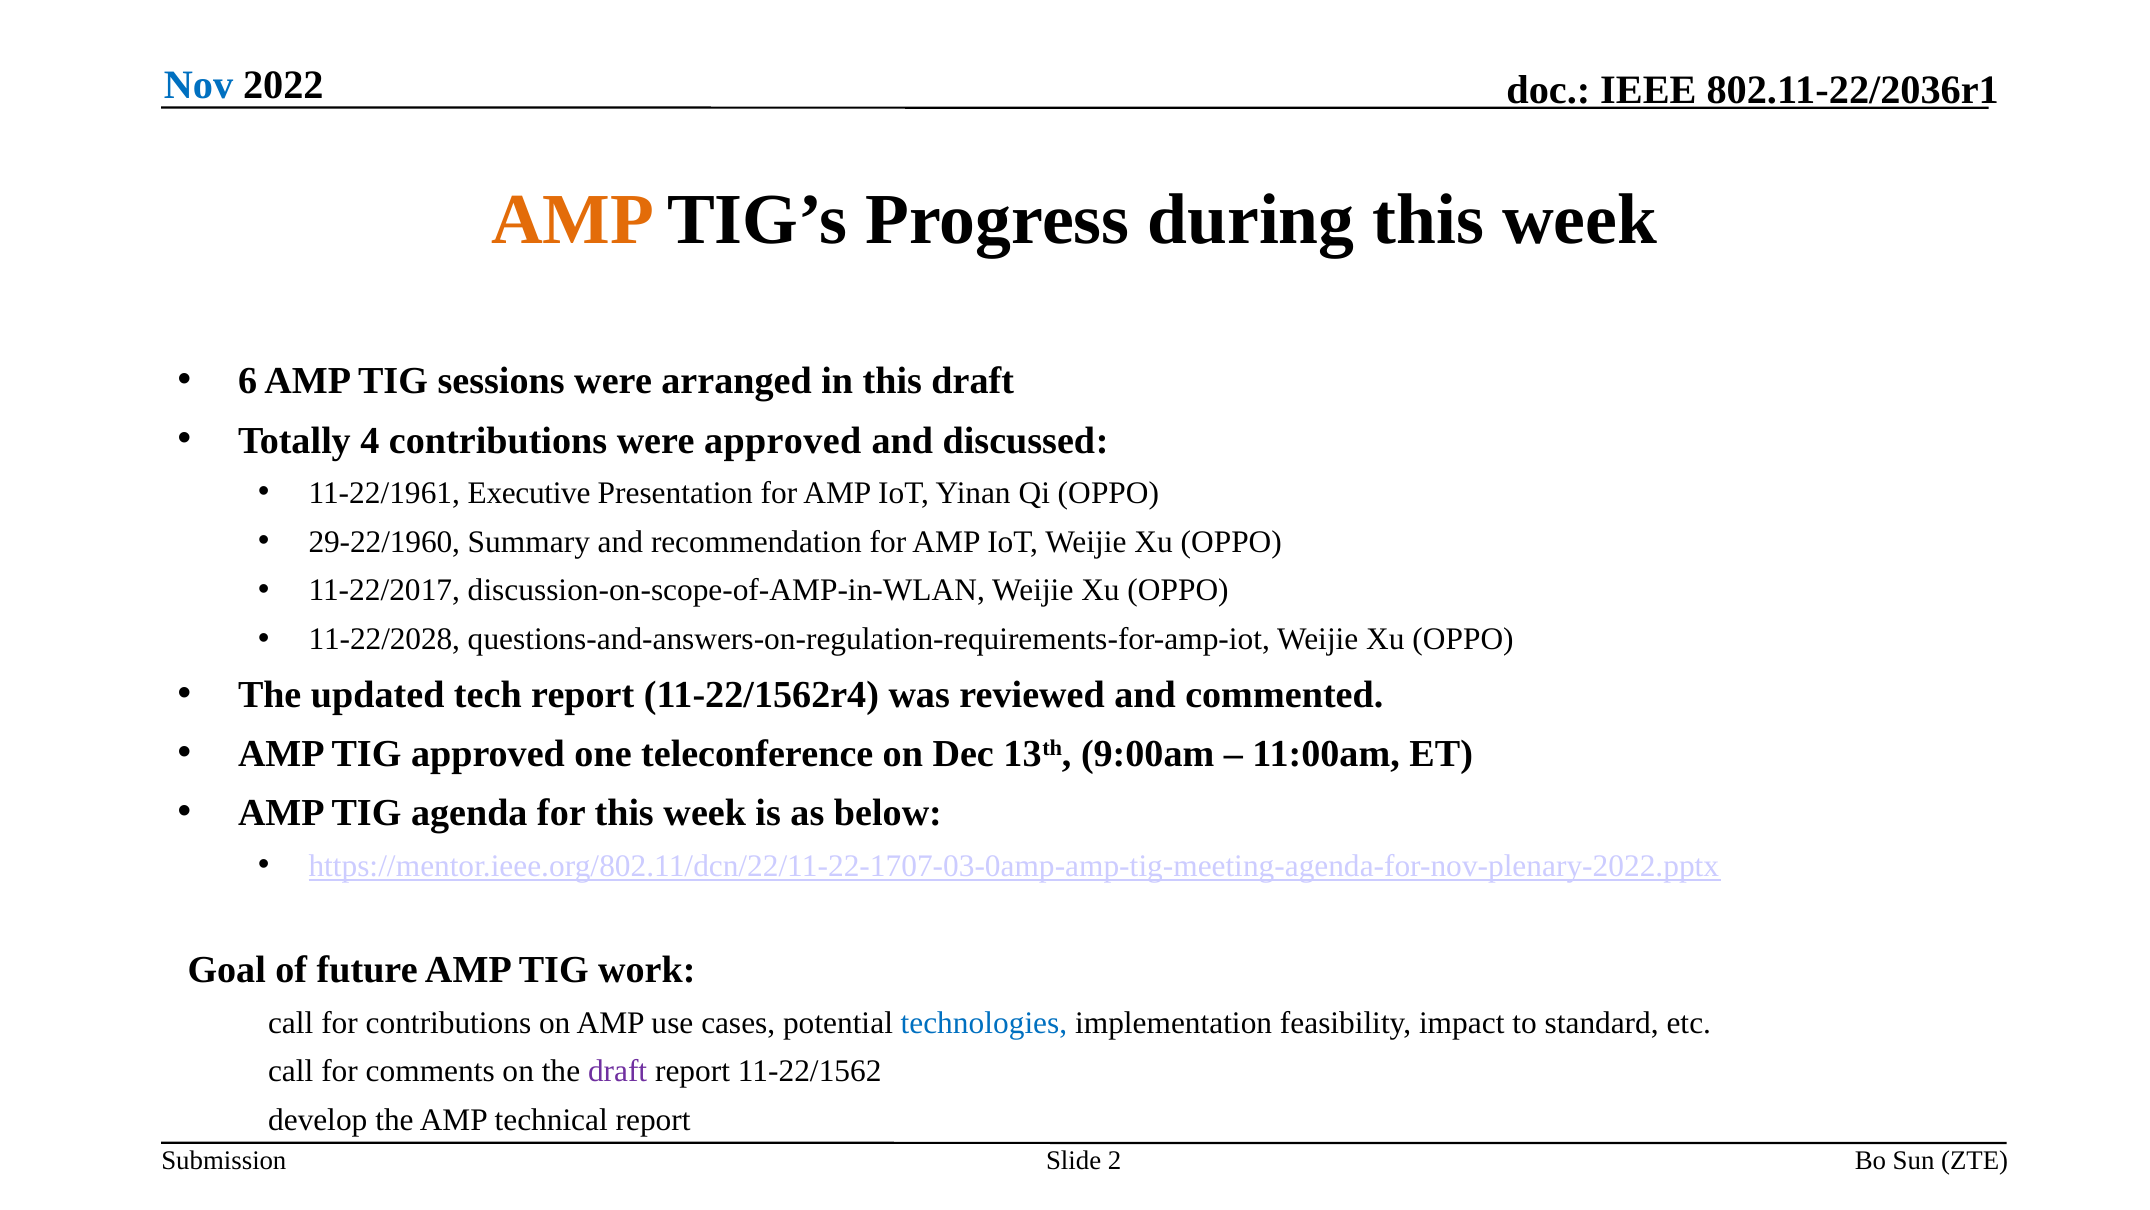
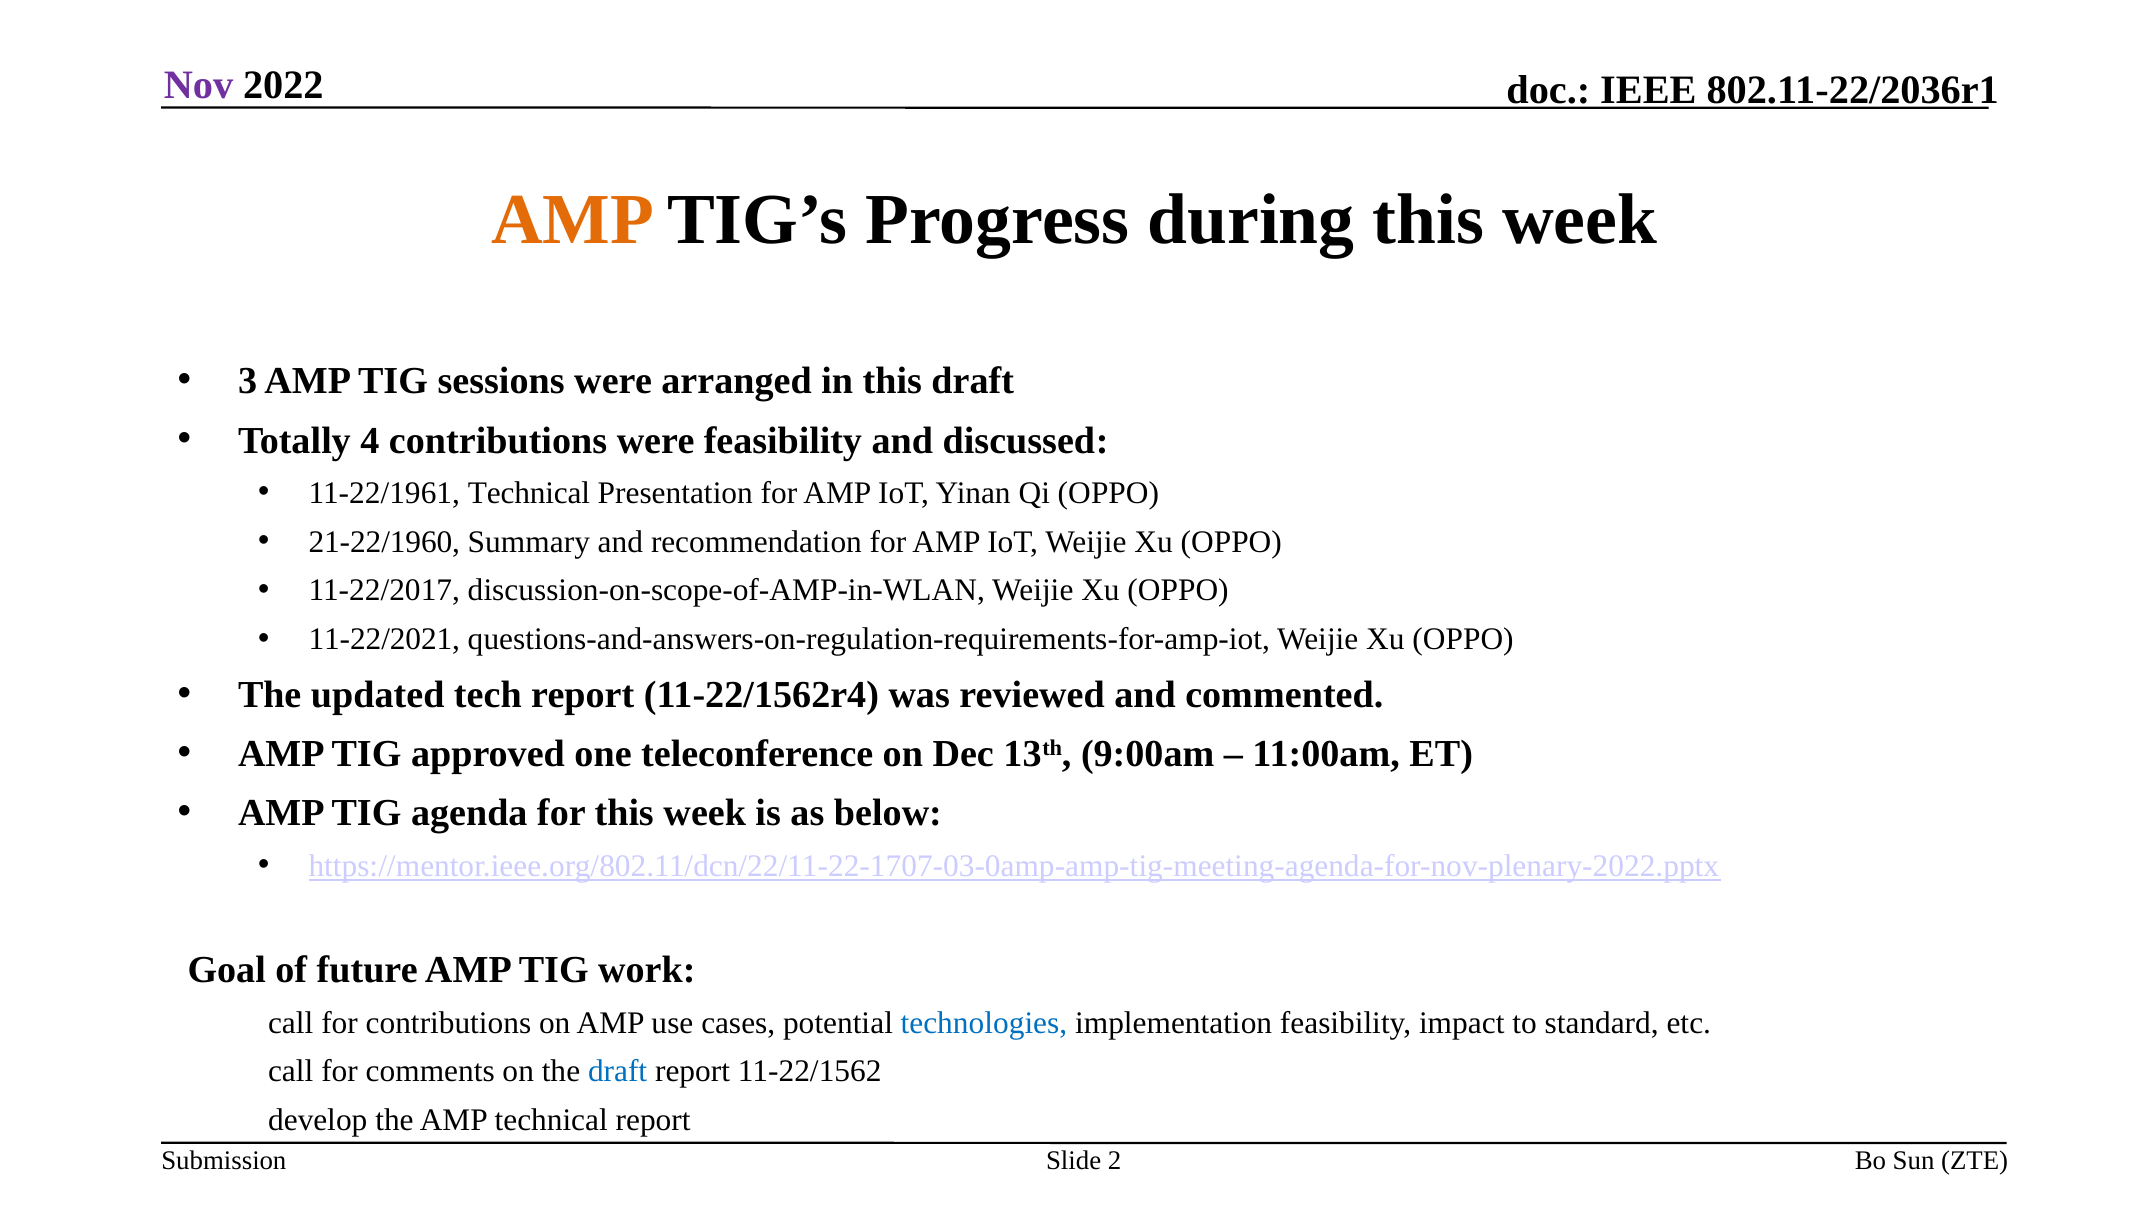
Nov colour: blue -> purple (199, 85)
6: 6 -> 3 (248, 381)
were approved: approved -> feasibility (783, 440)
11-22/1961 Executive: Executive -> Technical (529, 493)
29-22/1960: 29-22/1960 -> 21-22/1960 (384, 541)
11-22/2028: 11-22/2028 -> 11-22/2021 (384, 639)
draft colour: purple -> blue (618, 1071)
